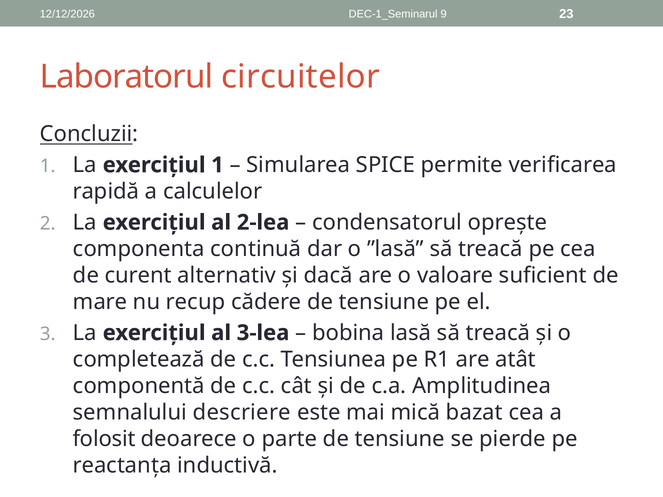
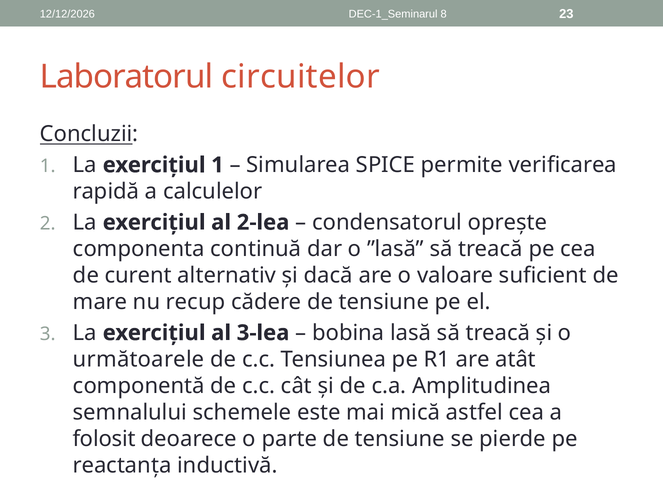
9: 9 -> 8 (444, 14)
completează: completează -> următoarele (139, 360)
descriere: descriere -> schemele (242, 413)
bazat: bazat -> astfel (474, 413)
